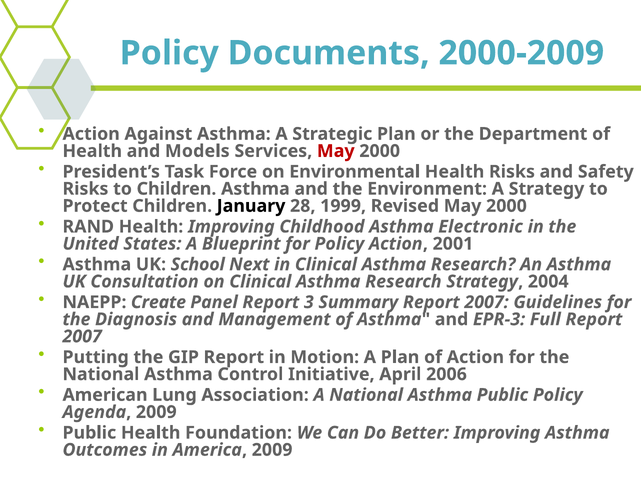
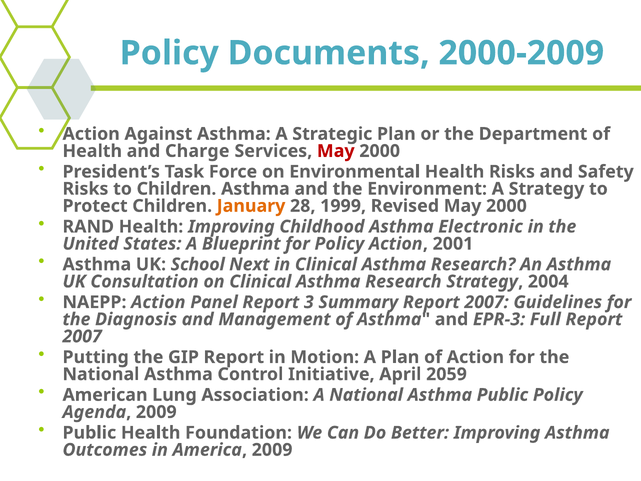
Models: Models -> Charge (197, 151)
January colour: black -> orange (251, 206)
NAEPP Create: Create -> Action (158, 302)
2006: 2006 -> 2059 (446, 374)
